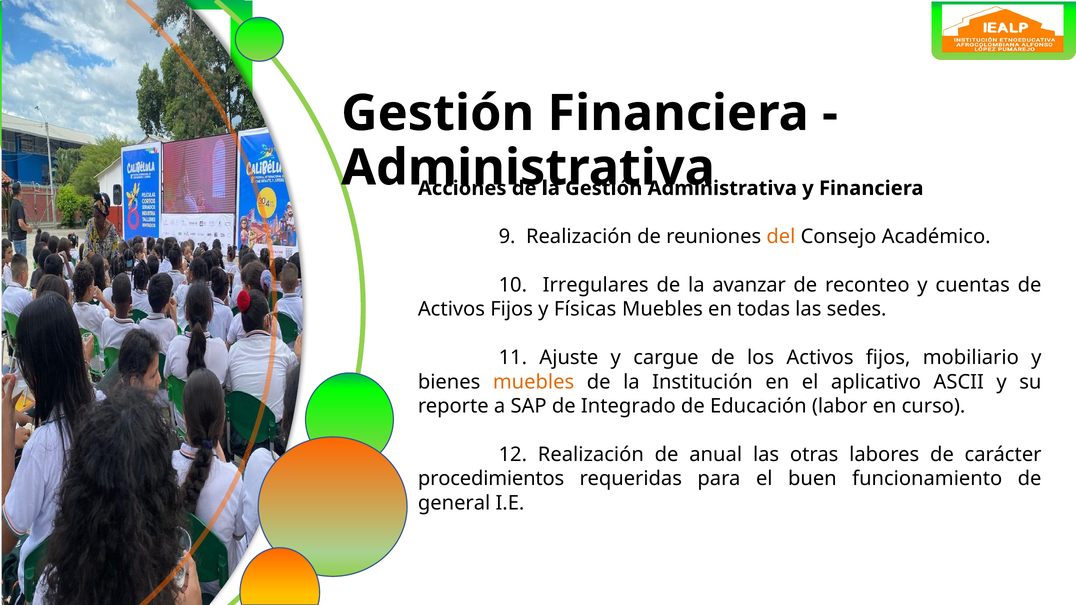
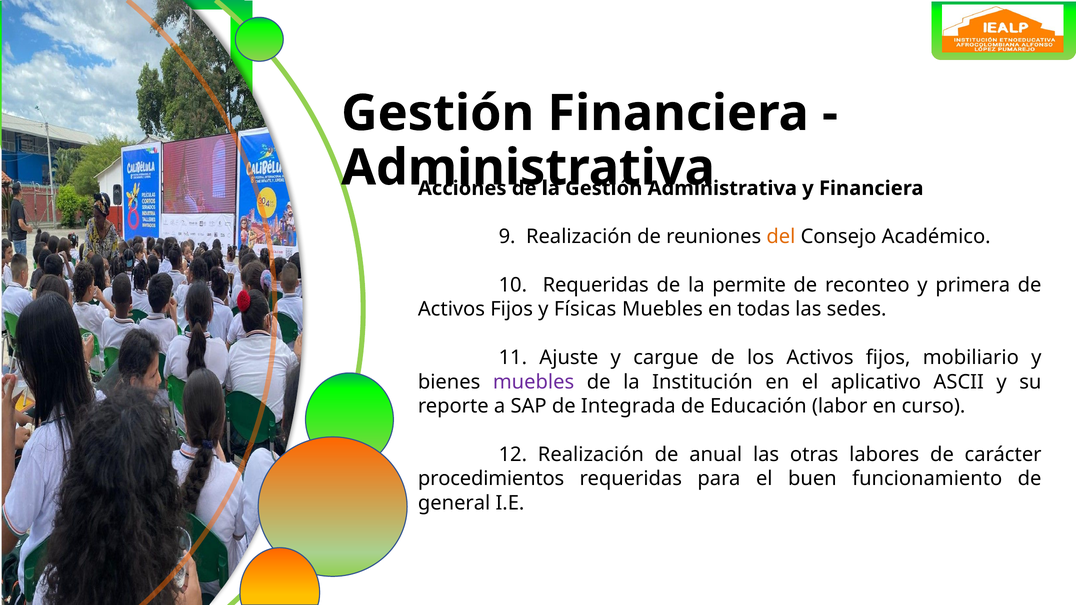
10 Irregulares: Irregulares -> Requeridas (596, 285)
avanzar: avanzar -> permite (749, 285)
cuentas: cuentas -> primera (973, 285)
muebles colour: orange -> purple (534, 382)
Integrado: Integrado -> Integrada (628, 406)
